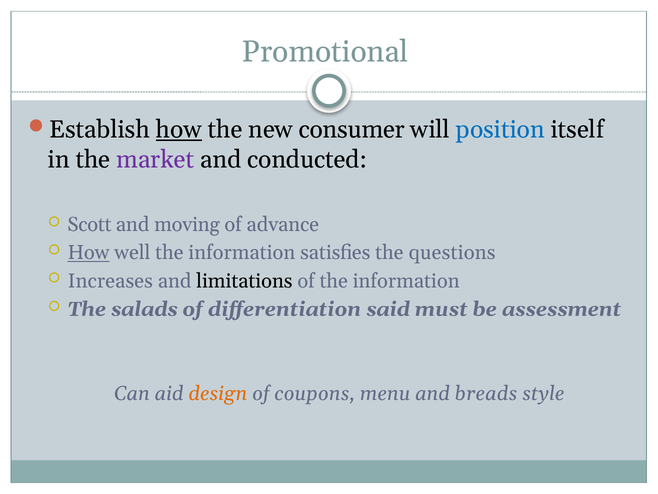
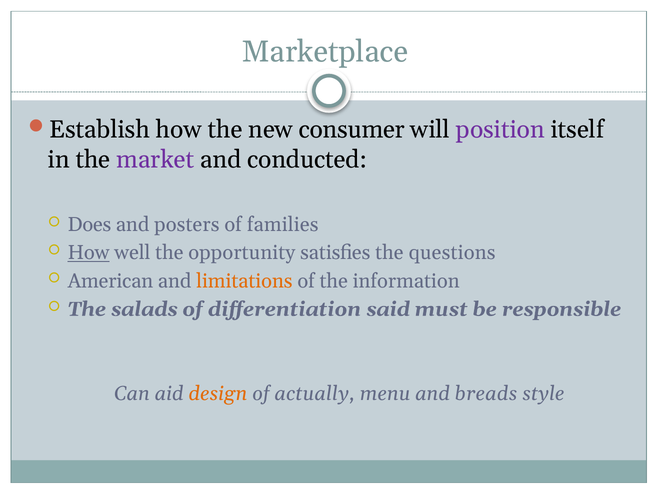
Promotional: Promotional -> Marketplace (325, 52)
how underline: present -> none (179, 130)
position colour: blue -> purple (500, 130)
Scott: Scott -> Does (89, 224)
moving: moving -> posters (187, 224)
advance: advance -> families (283, 224)
well the information: information -> opportunity (242, 253)
Increases: Increases -> American (110, 281)
limitations colour: black -> orange (244, 281)
assessment: assessment -> responsible (562, 309)
coupons: coupons -> actually (315, 393)
